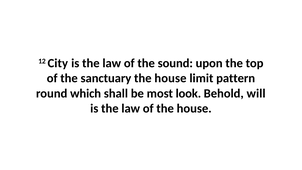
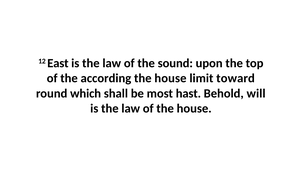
City: City -> East (58, 63)
sanctuary: sanctuary -> according (106, 78)
pattern: pattern -> toward (236, 78)
look: look -> hast (188, 93)
